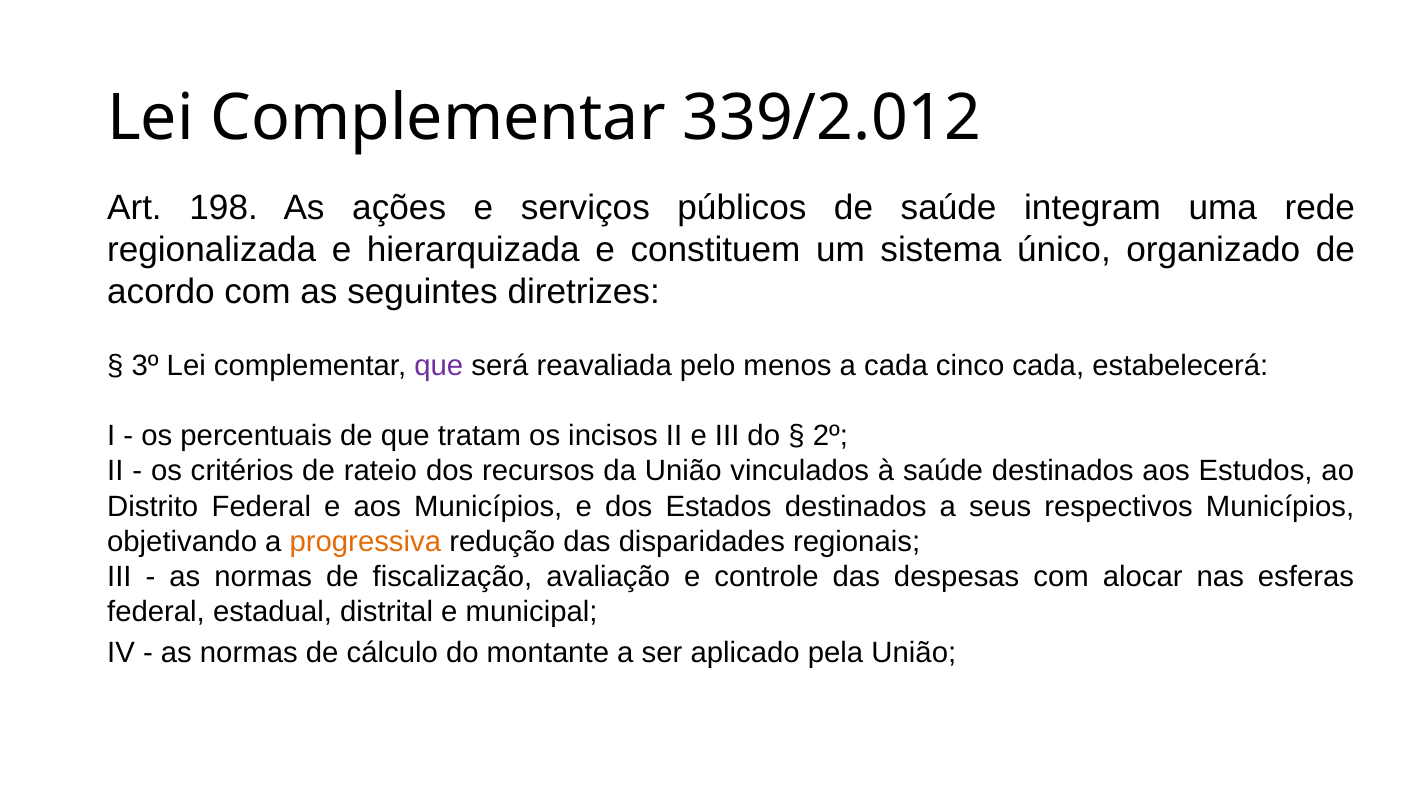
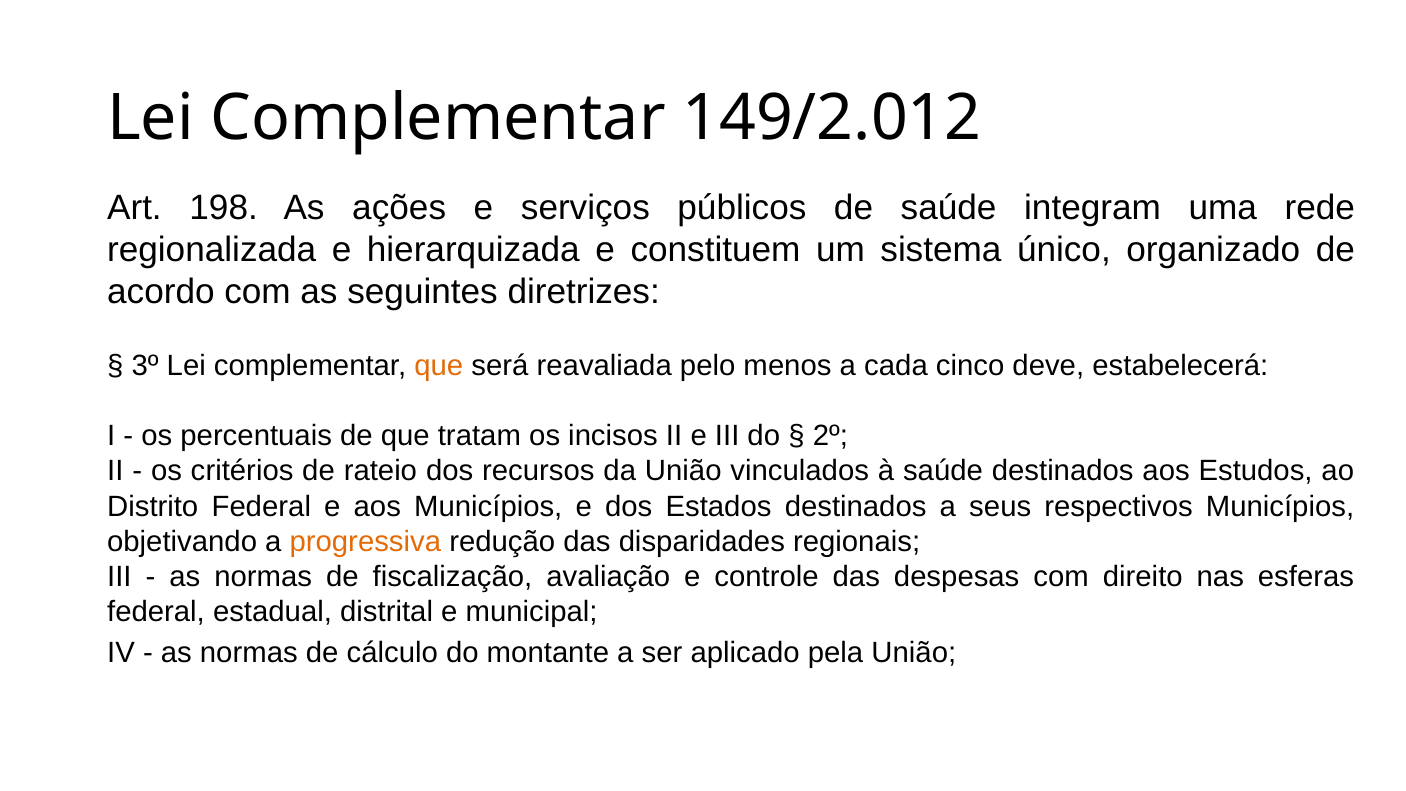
339/2.012: 339/2.012 -> 149/2.012 (832, 118)
que colour: purple -> orange (439, 366)
cinco cada: cada -> deve (1048, 366)
alocar: alocar -> direito (1143, 577)
